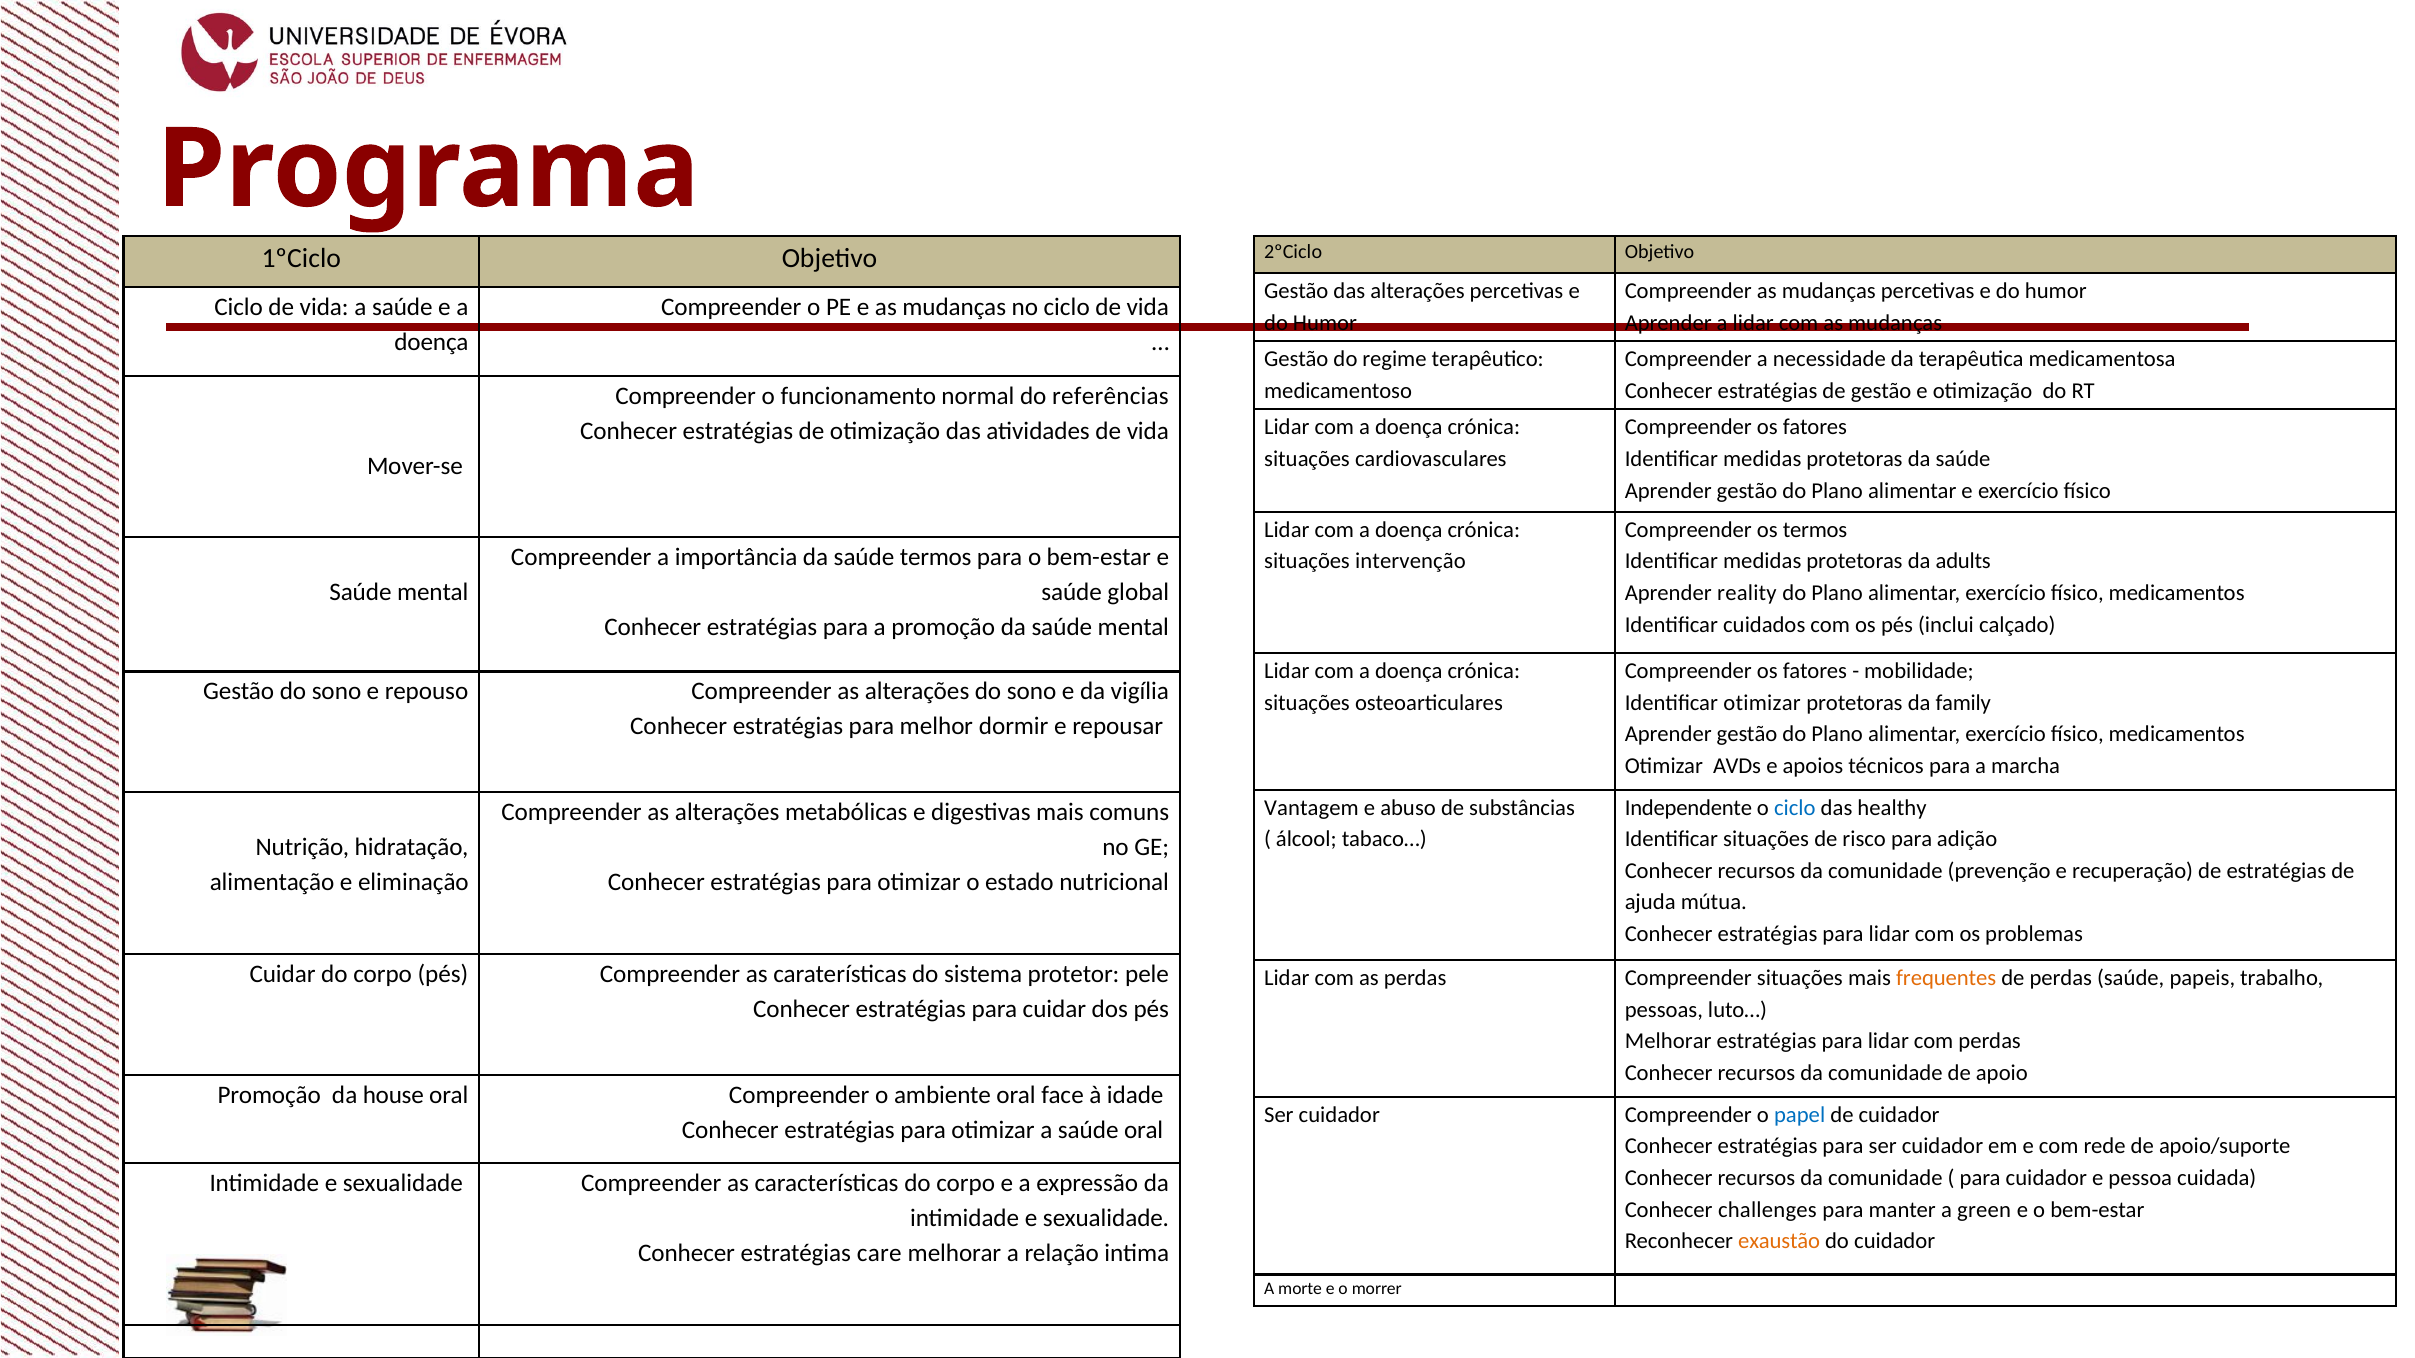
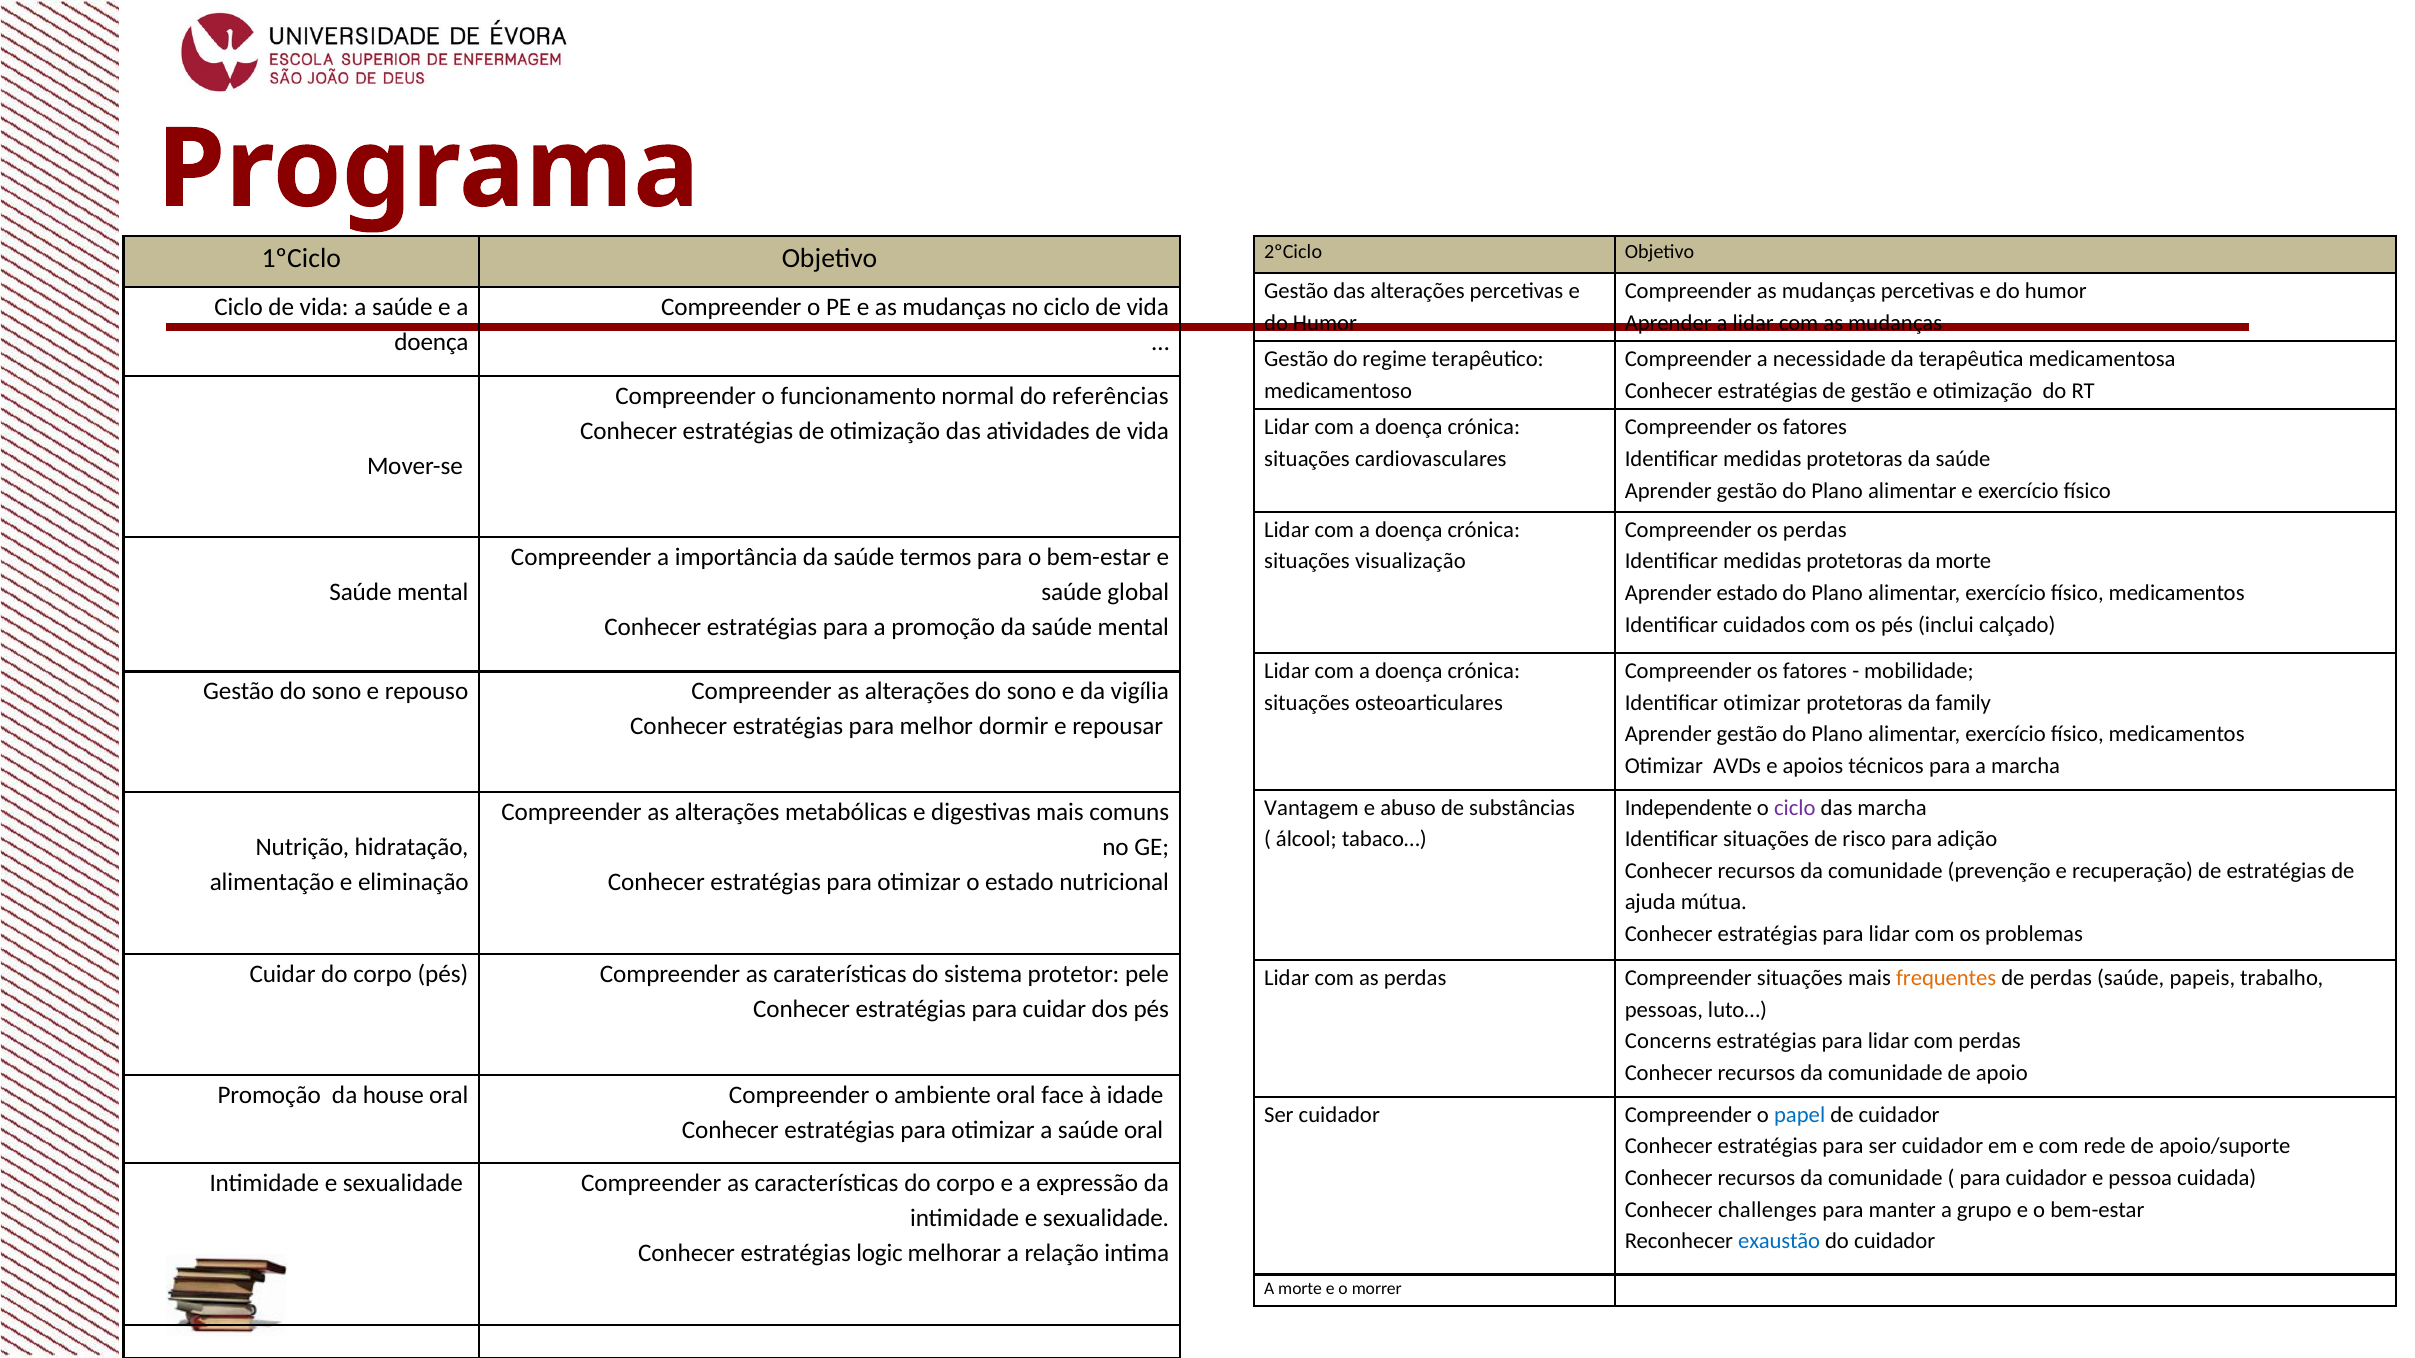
os termos: termos -> perdas (1815, 530)
intervenção: intervenção -> visualização (1410, 562)
da adults: adults -> morte (1963, 562)
Aprender reality: reality -> estado (1747, 593)
ciclo colour: blue -> purple (1795, 808)
das healthy: healthy -> marcha (1892, 808)
Melhorar: Melhorar -> Concerns (1668, 1042)
green: green -> grupo (1984, 1210)
exaustão colour: orange -> blue (1779, 1242)
care: care -> logic (880, 1254)
